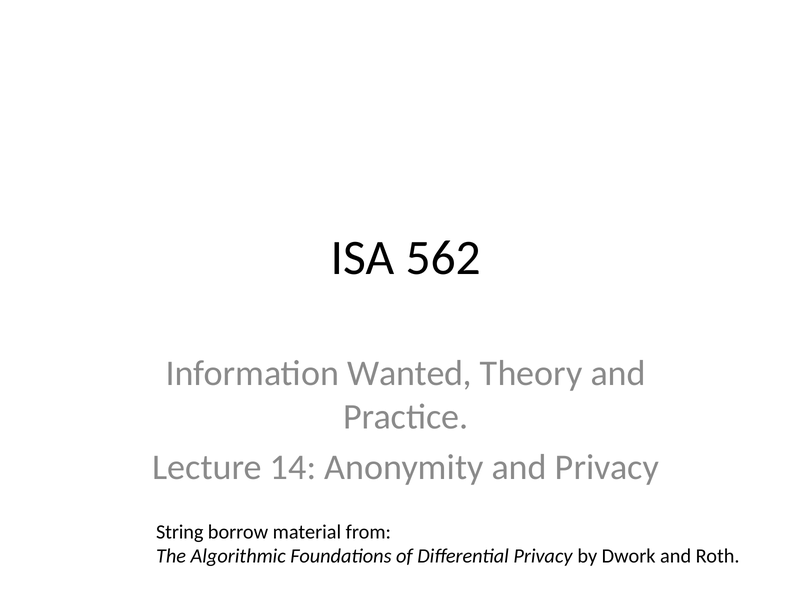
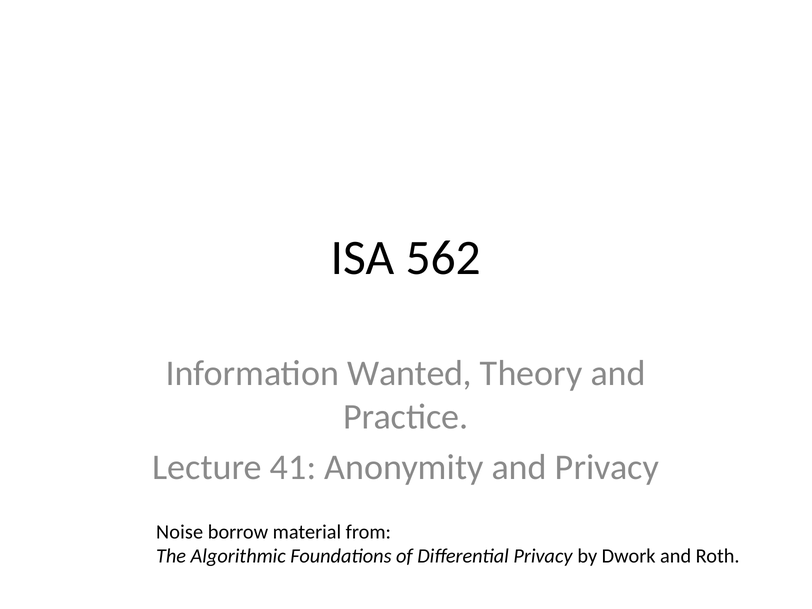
14: 14 -> 41 (293, 467)
String: String -> Noise (180, 532)
